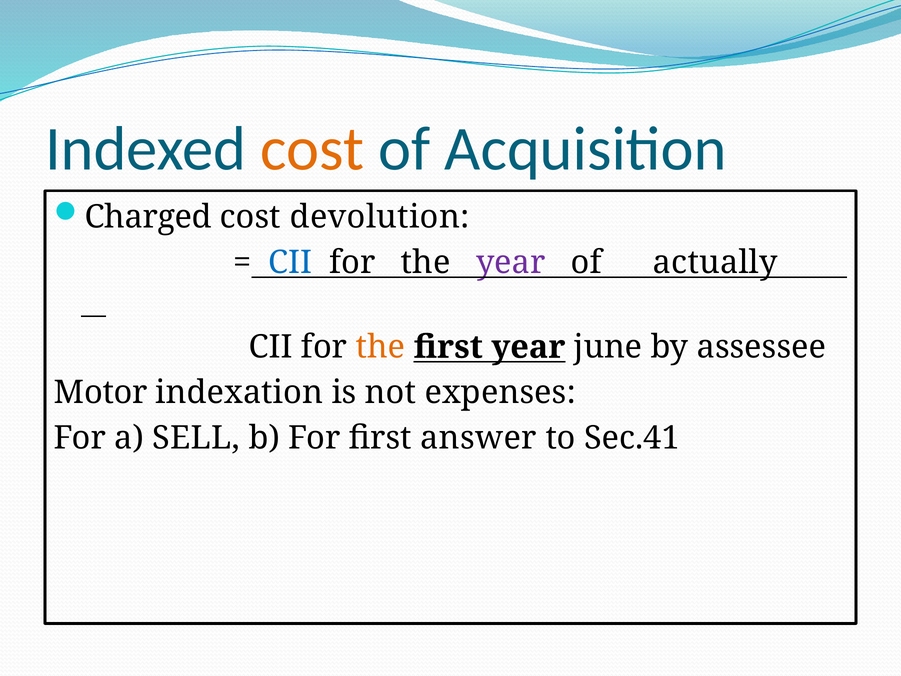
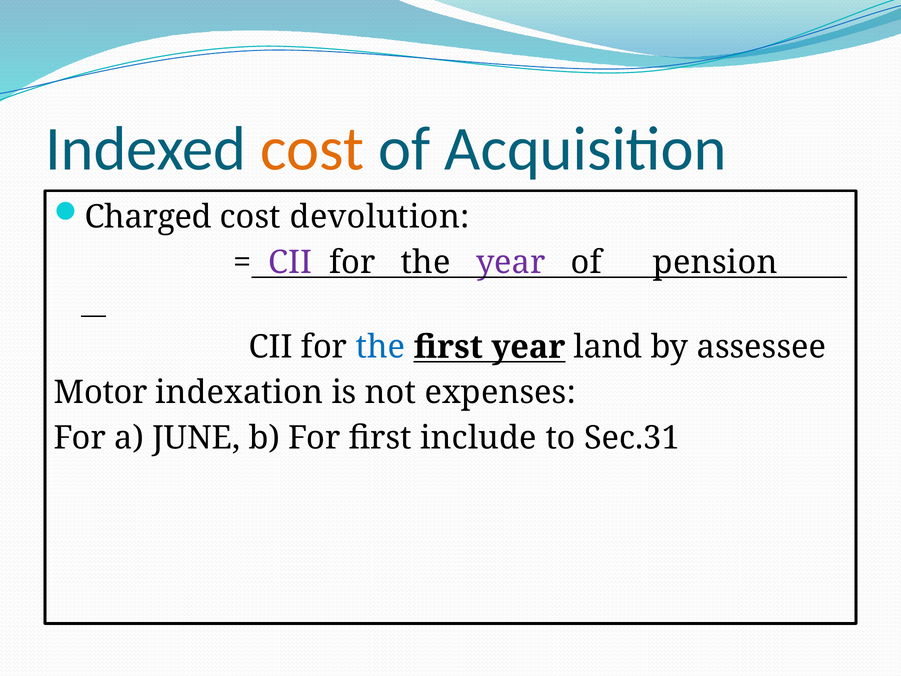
CII colour: blue -> purple (290, 262)
actually: actually -> pension (715, 262)
the colour: orange -> blue (380, 347)
june: june -> land (608, 347)
SELL: SELL -> JUNE (196, 438)
answer: answer -> include (479, 438)
Sec.41: Sec.41 -> Sec.31 (632, 438)
